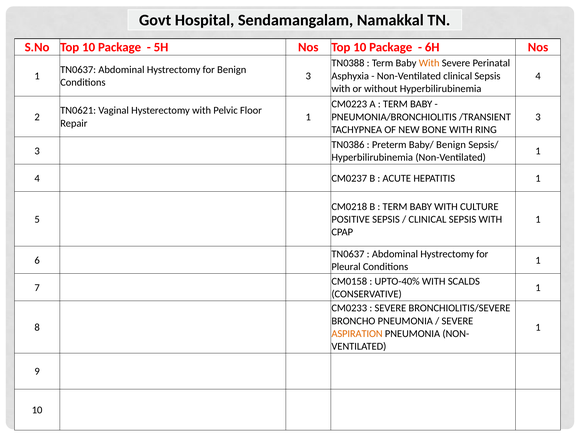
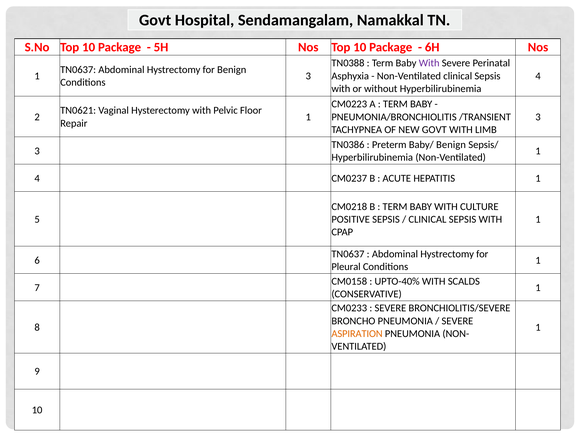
With colour: orange -> purple (429, 63)
NEW BONE: BONE -> GOVT (434, 130)
RING: RING -> LIMB (486, 130)
